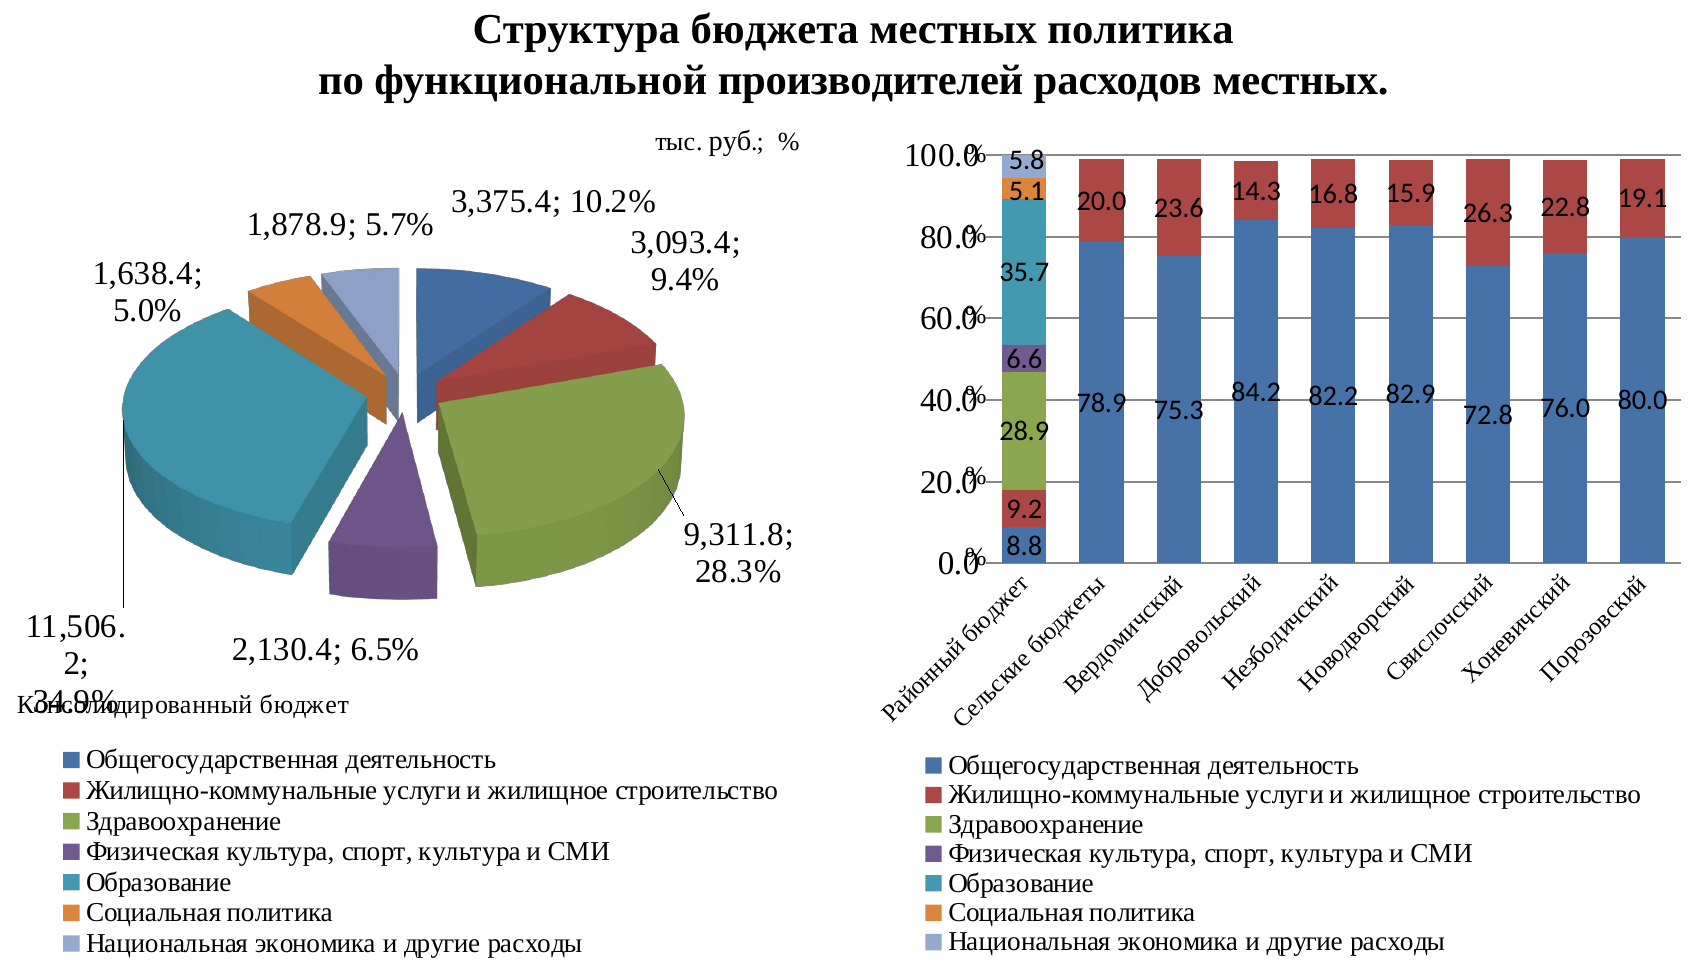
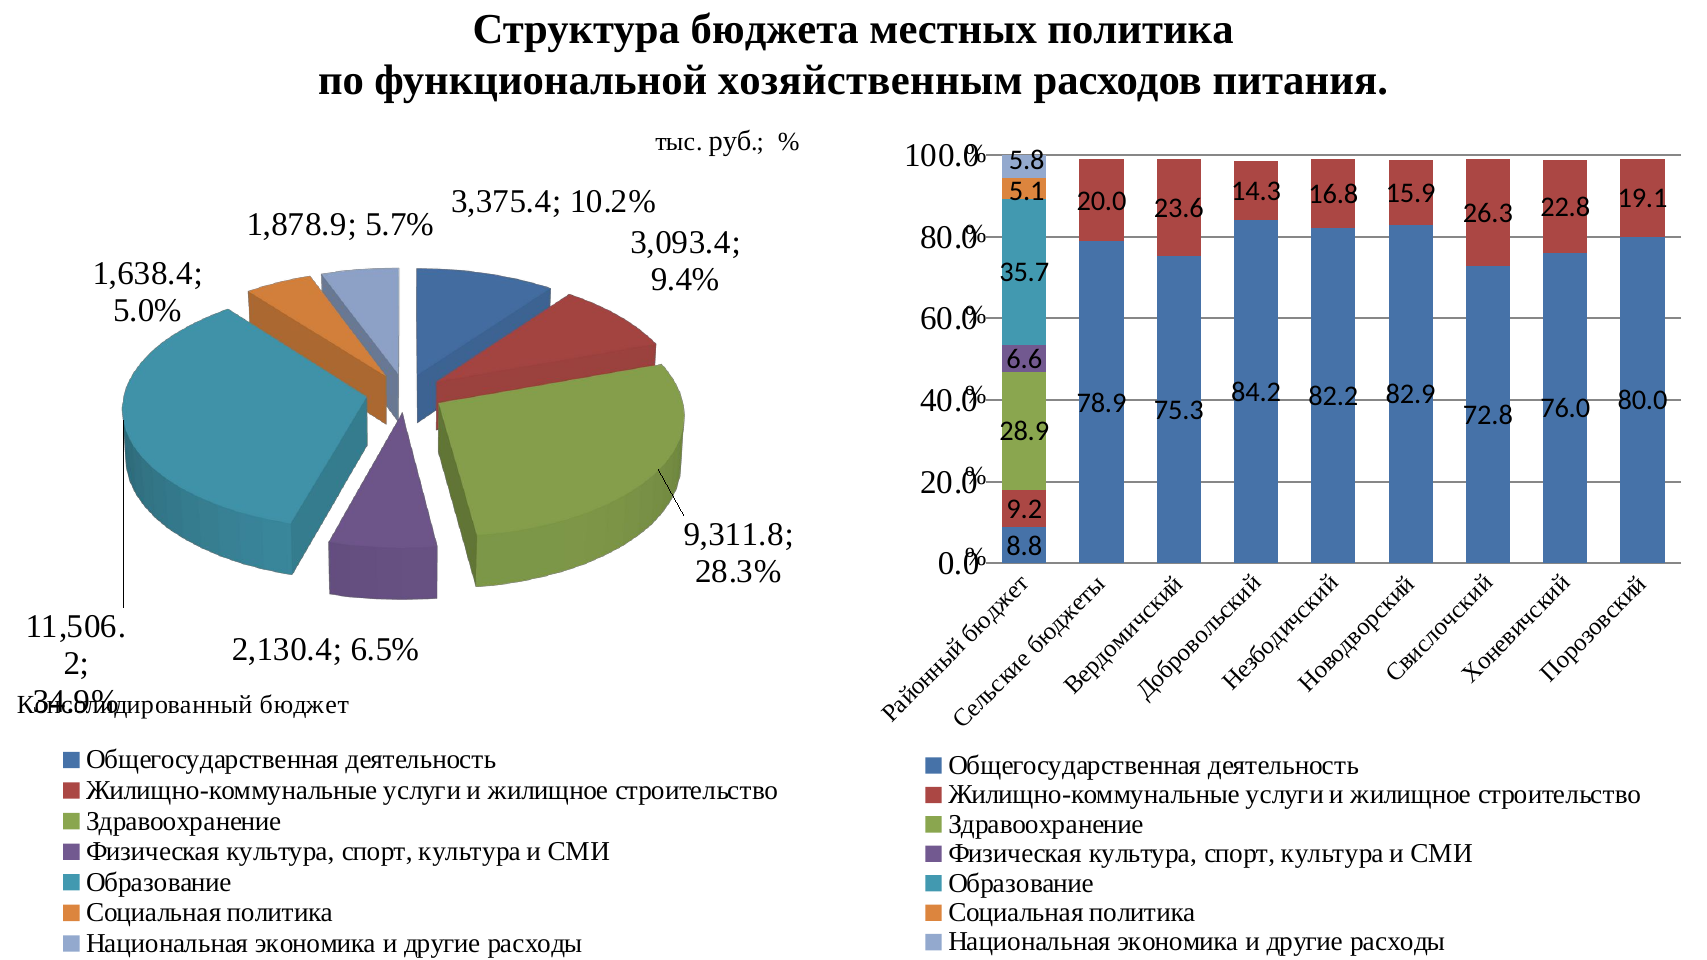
производителей: производителей -> хозяйственным (870, 80)
расходов местных: местных -> питания (1300, 80)
